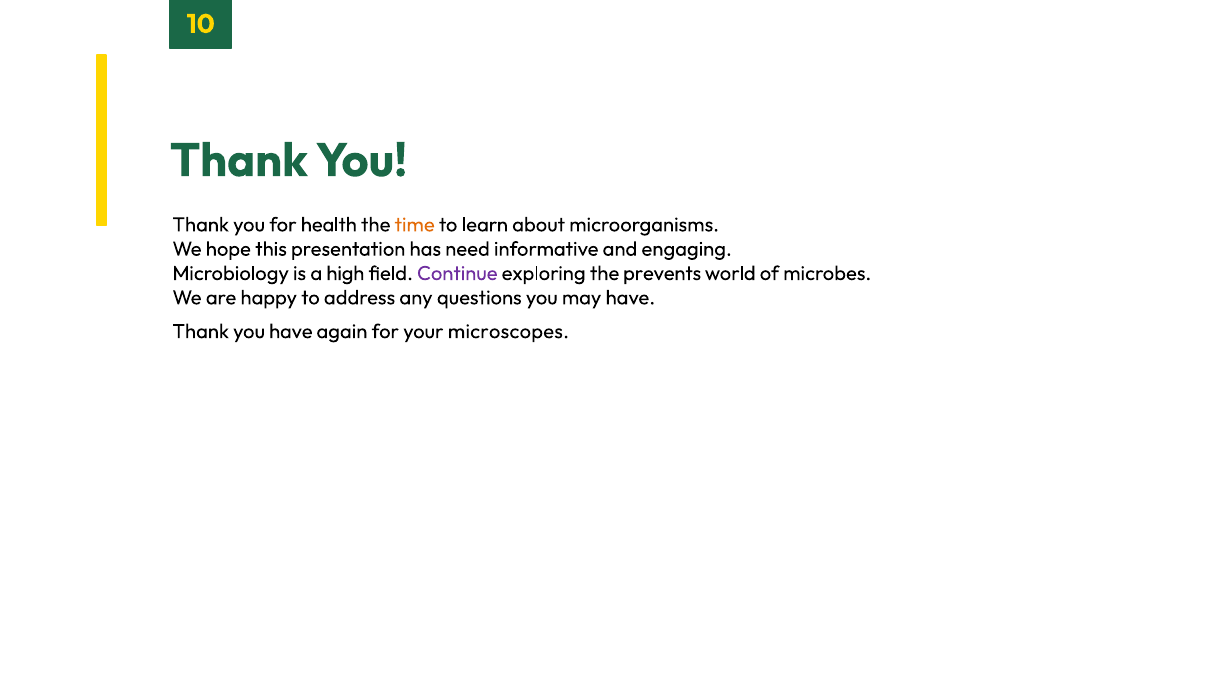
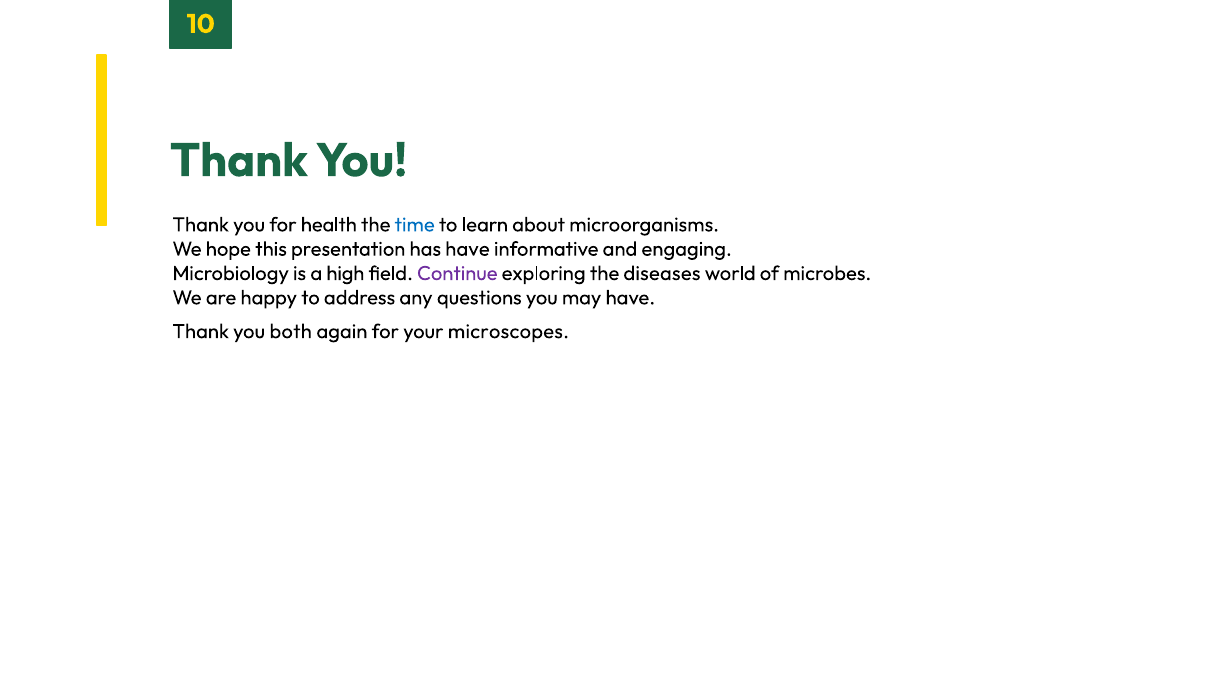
time colour: orange -> blue (415, 225)
has need: need -> have (467, 249)
prevents: prevents -> diseases (662, 273)
you have: have -> both (291, 331)
